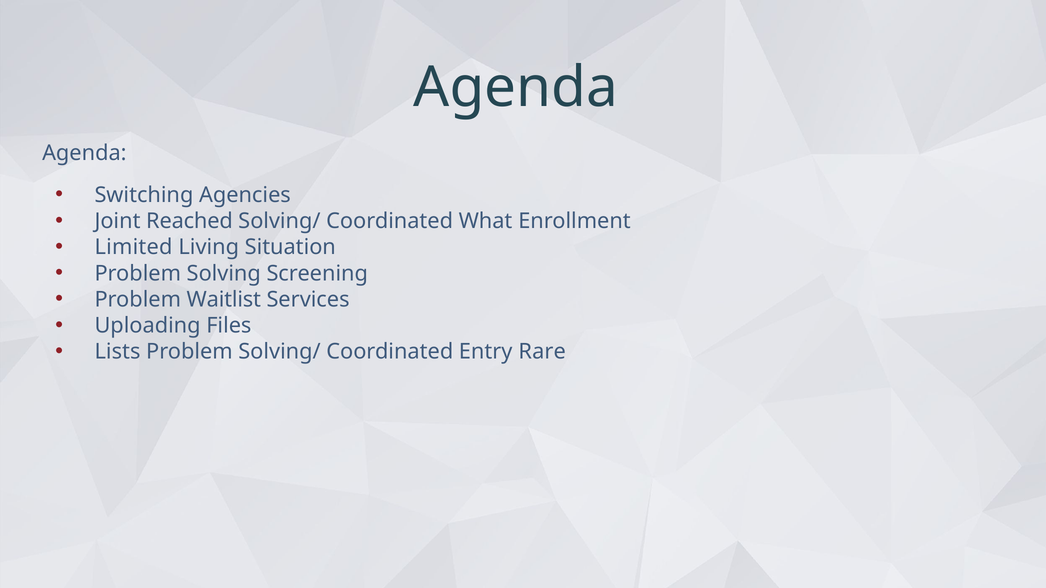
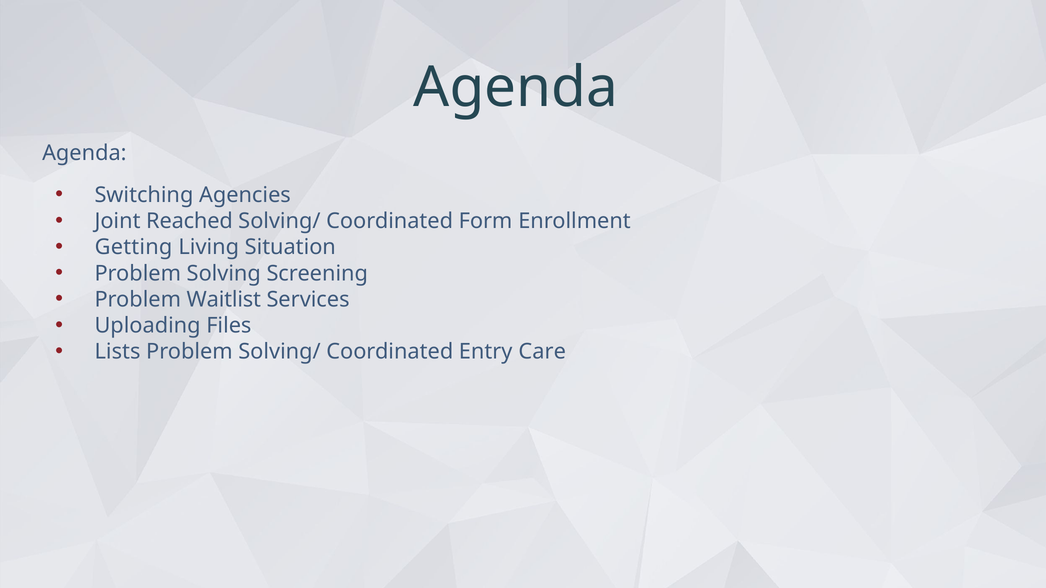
What: What -> Form (485, 221)
Limited: Limited -> Getting (134, 247)
Rare: Rare -> Care (542, 352)
